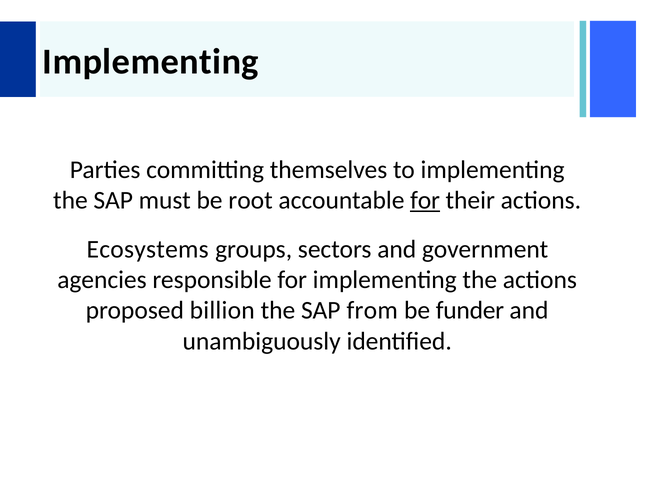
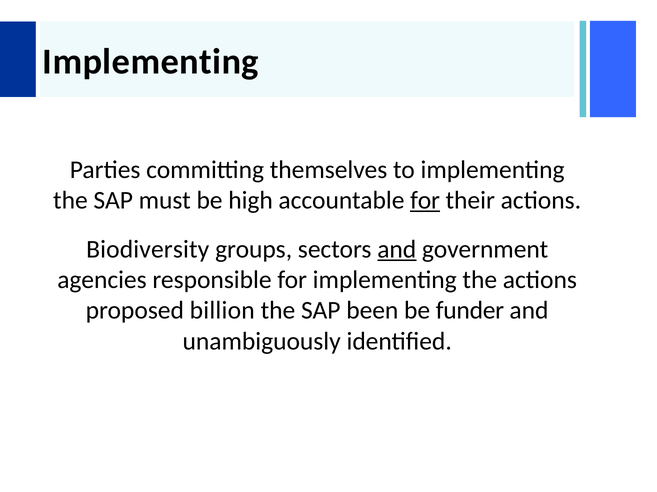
root: root -> high (251, 201)
Ecosystems: Ecosystems -> Biodiversity (148, 250)
and underline: none -> present (397, 250)
from: from -> been (372, 311)
